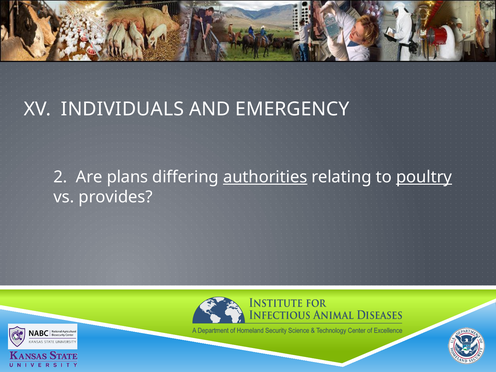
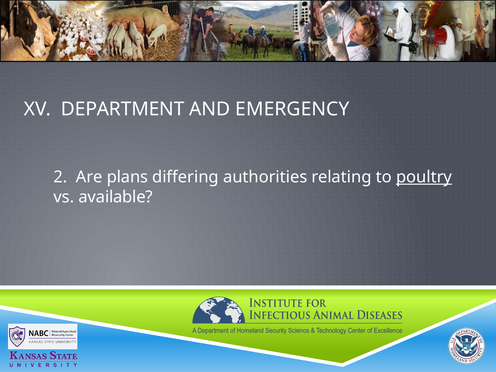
INDIVIDUALS: INDIVIDUALS -> DEPARTMENT (123, 109)
authorities underline: present -> none (265, 177)
provides: provides -> available (116, 197)
